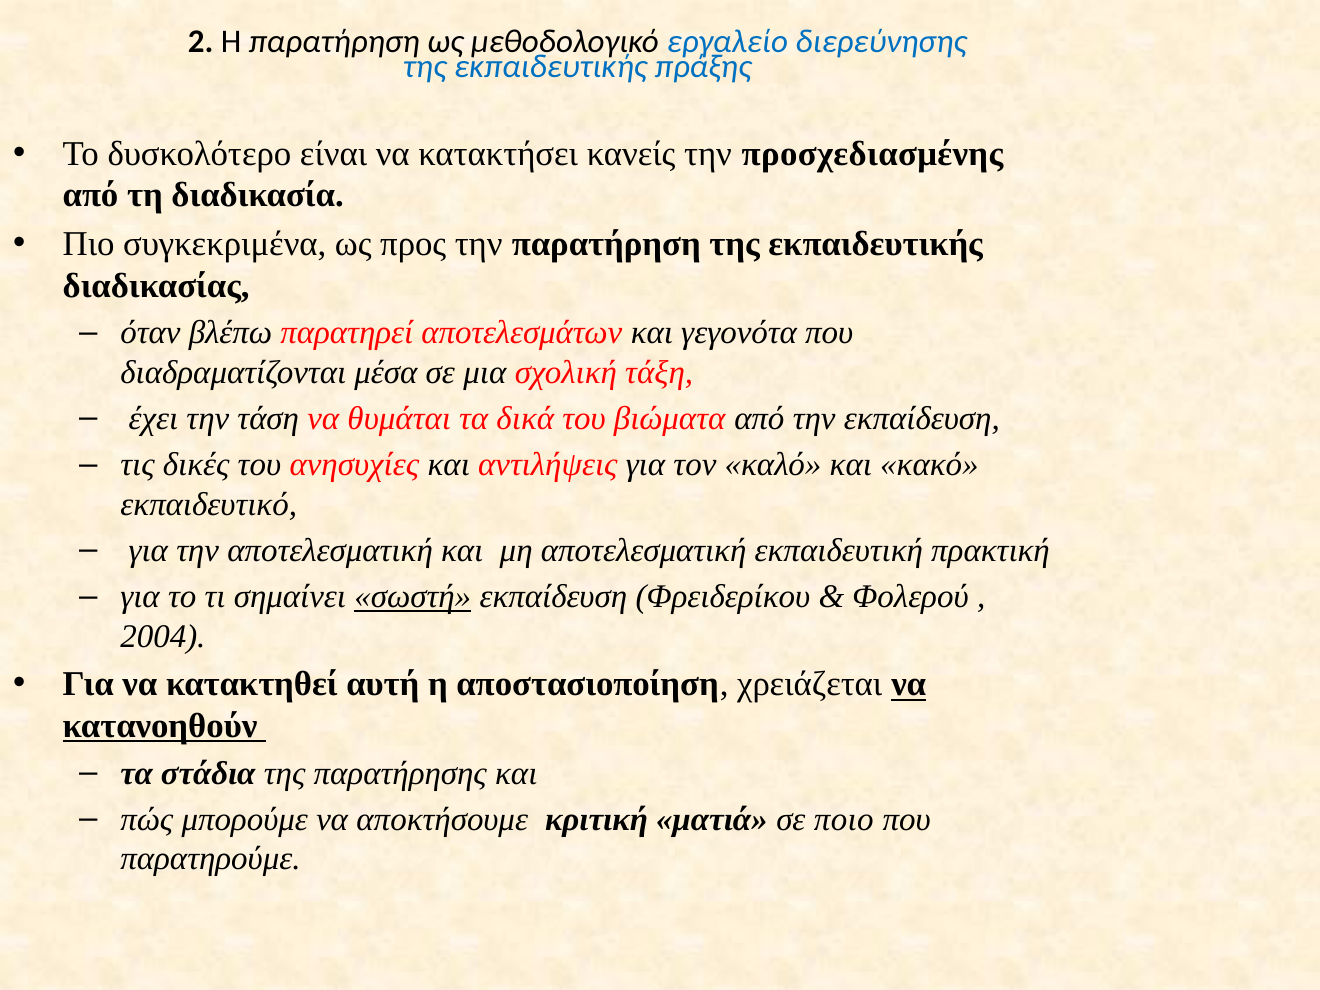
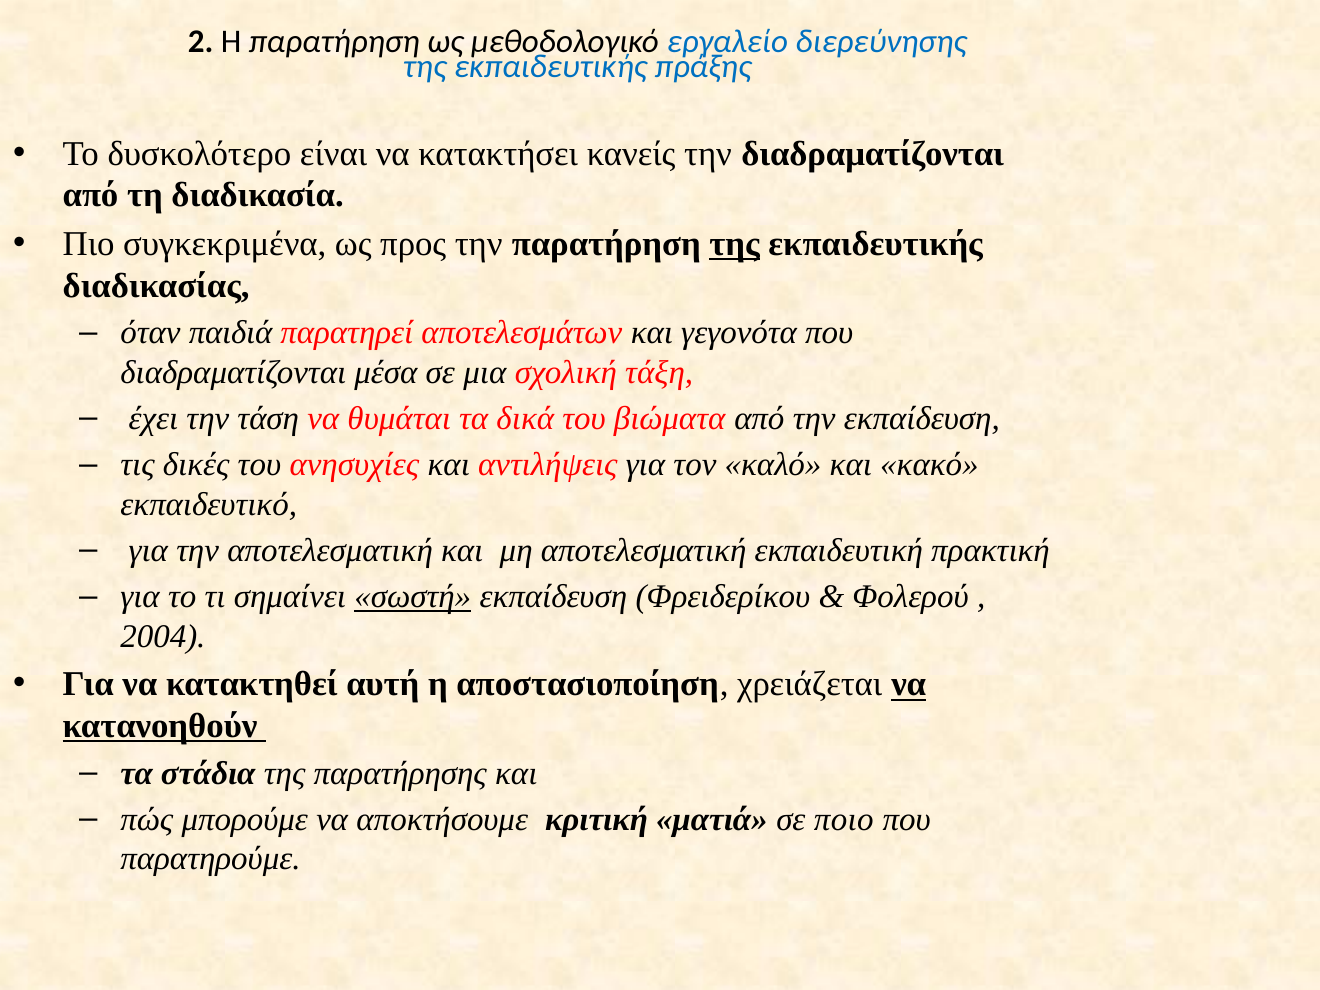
την προσχεδιασμένης: προσχεδιασμένης -> διαδραματίζονται (873, 154)
της underline: none -> present (735, 244)
βλέπω: βλέπω -> παιδιά (231, 333)
